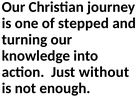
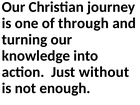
stepped: stepped -> through (83, 23)
